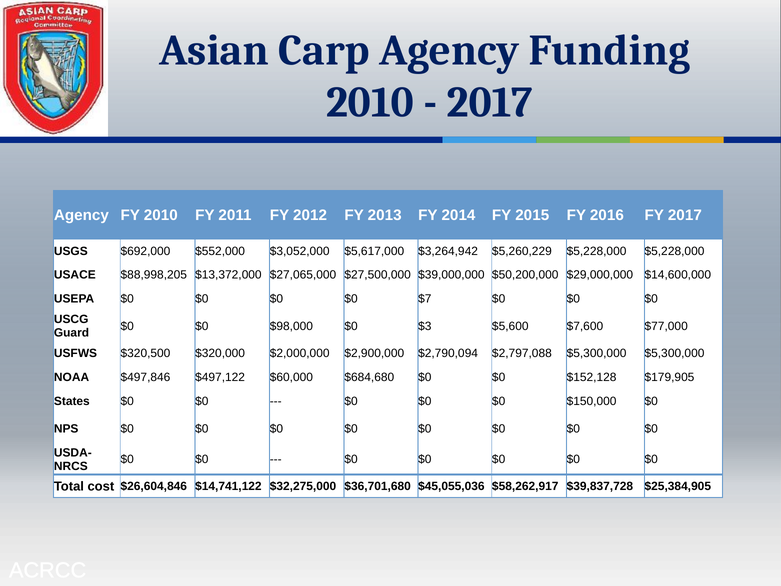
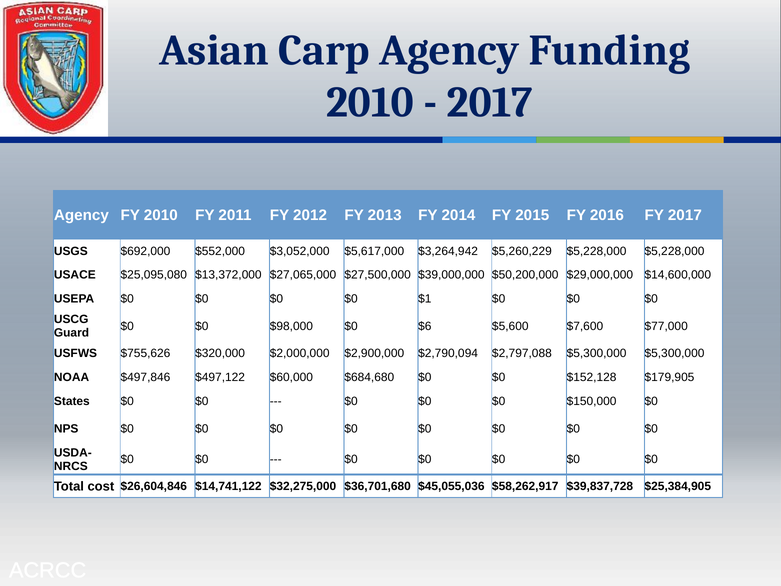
$88,998,205: $88,998,205 -> $25,095,080 (154, 275)
$7: $7 -> $1 (425, 299)
$3: $3 -> $6 (425, 326)
$320,500: $320,500 -> $755,626 (145, 353)
